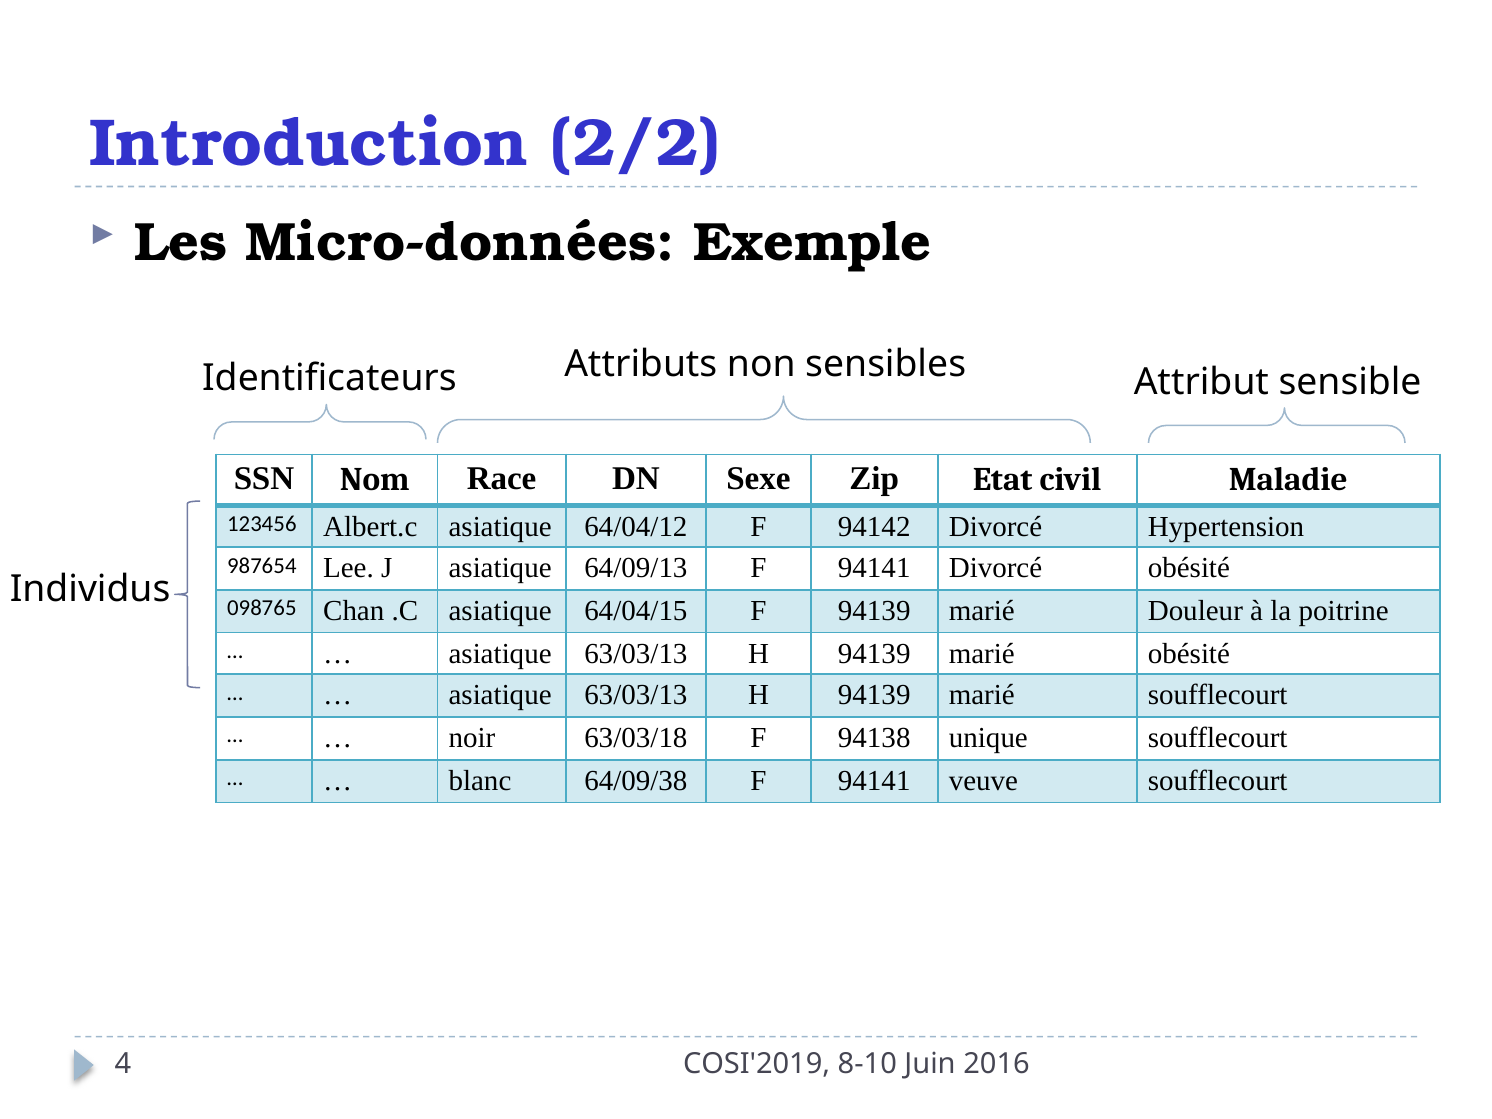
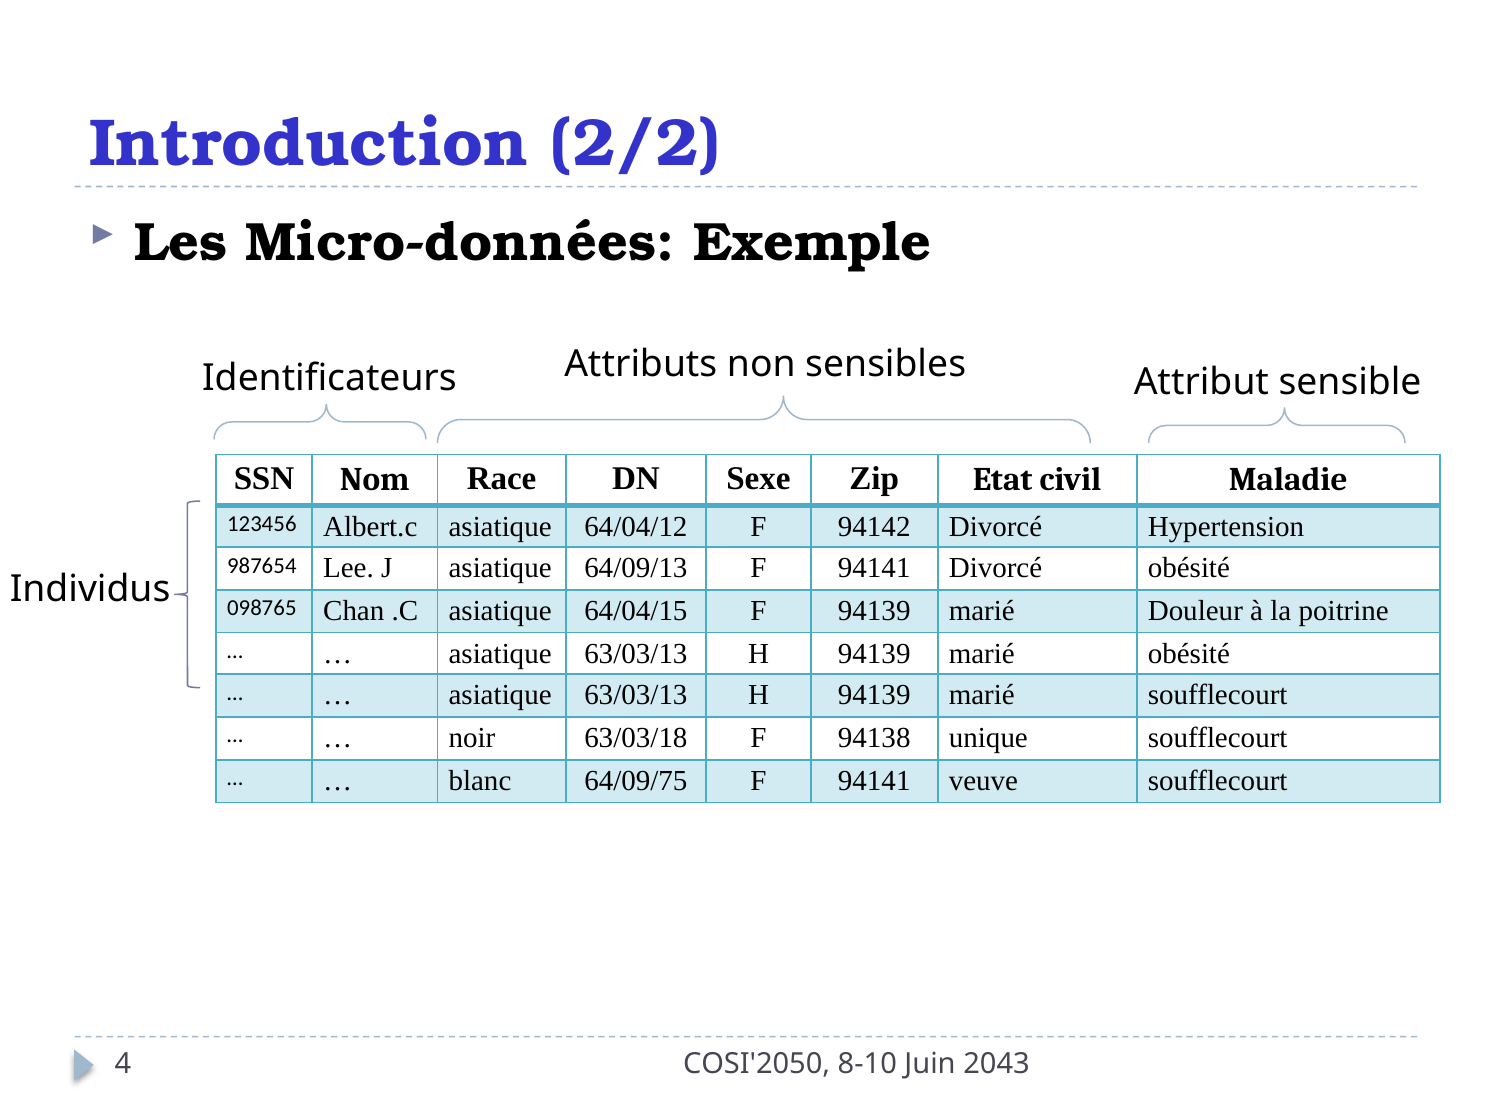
64/09/38: 64/09/38 -> 64/09/75 (636, 781)
COSI'2019: COSI'2019 -> COSI'2050 (757, 1064)
2016: 2016 -> 2043 (997, 1064)
